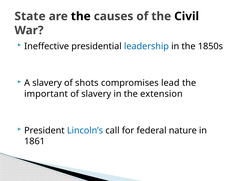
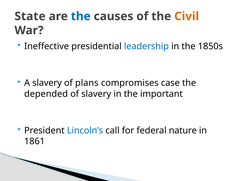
the colour: black -> blue (81, 16)
Civil colour: black -> orange (187, 16)
shots: shots -> plans (87, 83)
lead: lead -> case (170, 83)
important: important -> depended (46, 94)
extension: extension -> important (161, 94)
